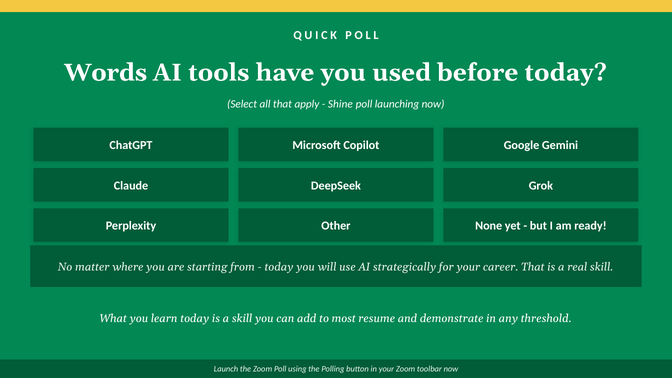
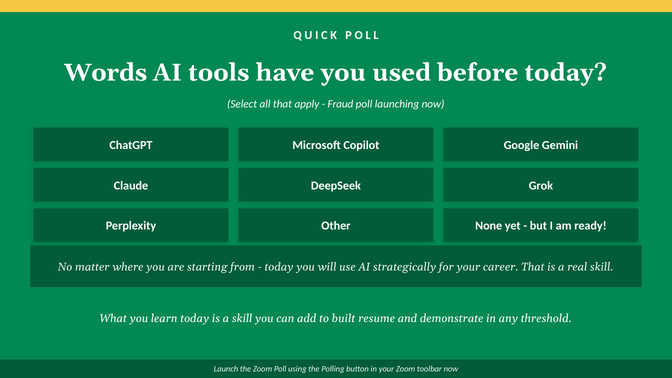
Shine: Shine -> Fraud (340, 104)
most: most -> built (344, 319)
